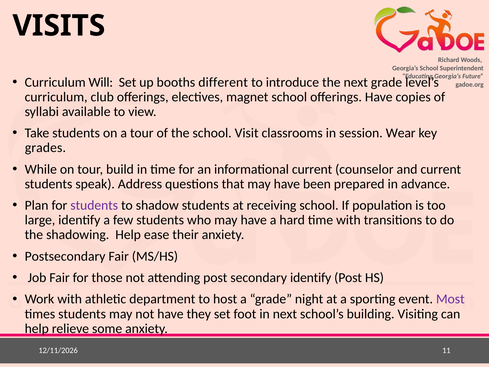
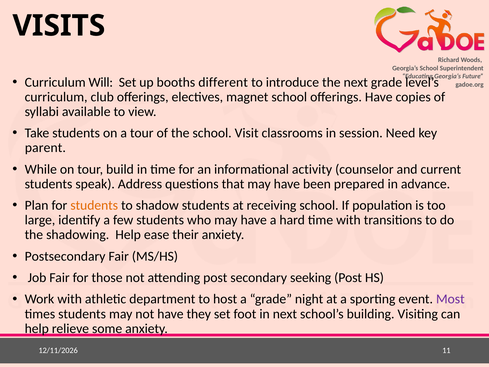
Wear: Wear -> Need (401, 133)
grades: grades -> parent (45, 148)
informational current: current -> activity (312, 169)
students colour: purple -> orange (94, 205)
secondary identify: identify -> seeking (311, 277)
